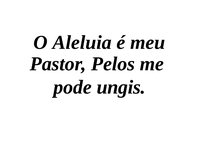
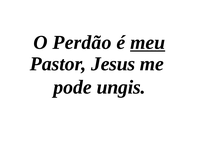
Aleluia: Aleluia -> Perdão (82, 42)
meu underline: none -> present (148, 42)
Pelos: Pelos -> Jesus (113, 64)
